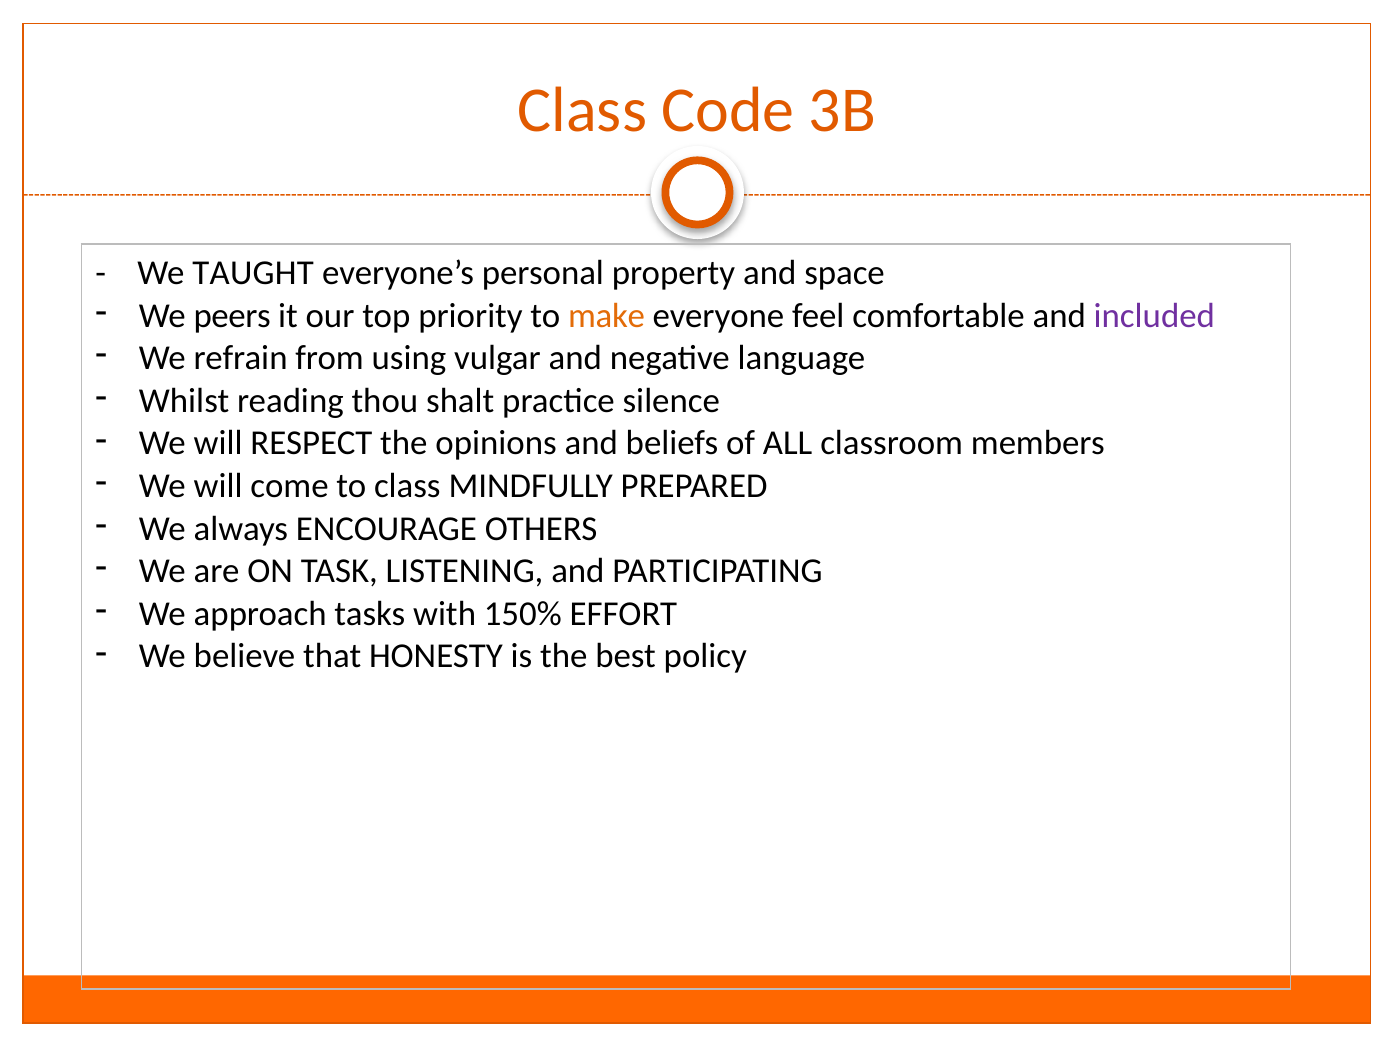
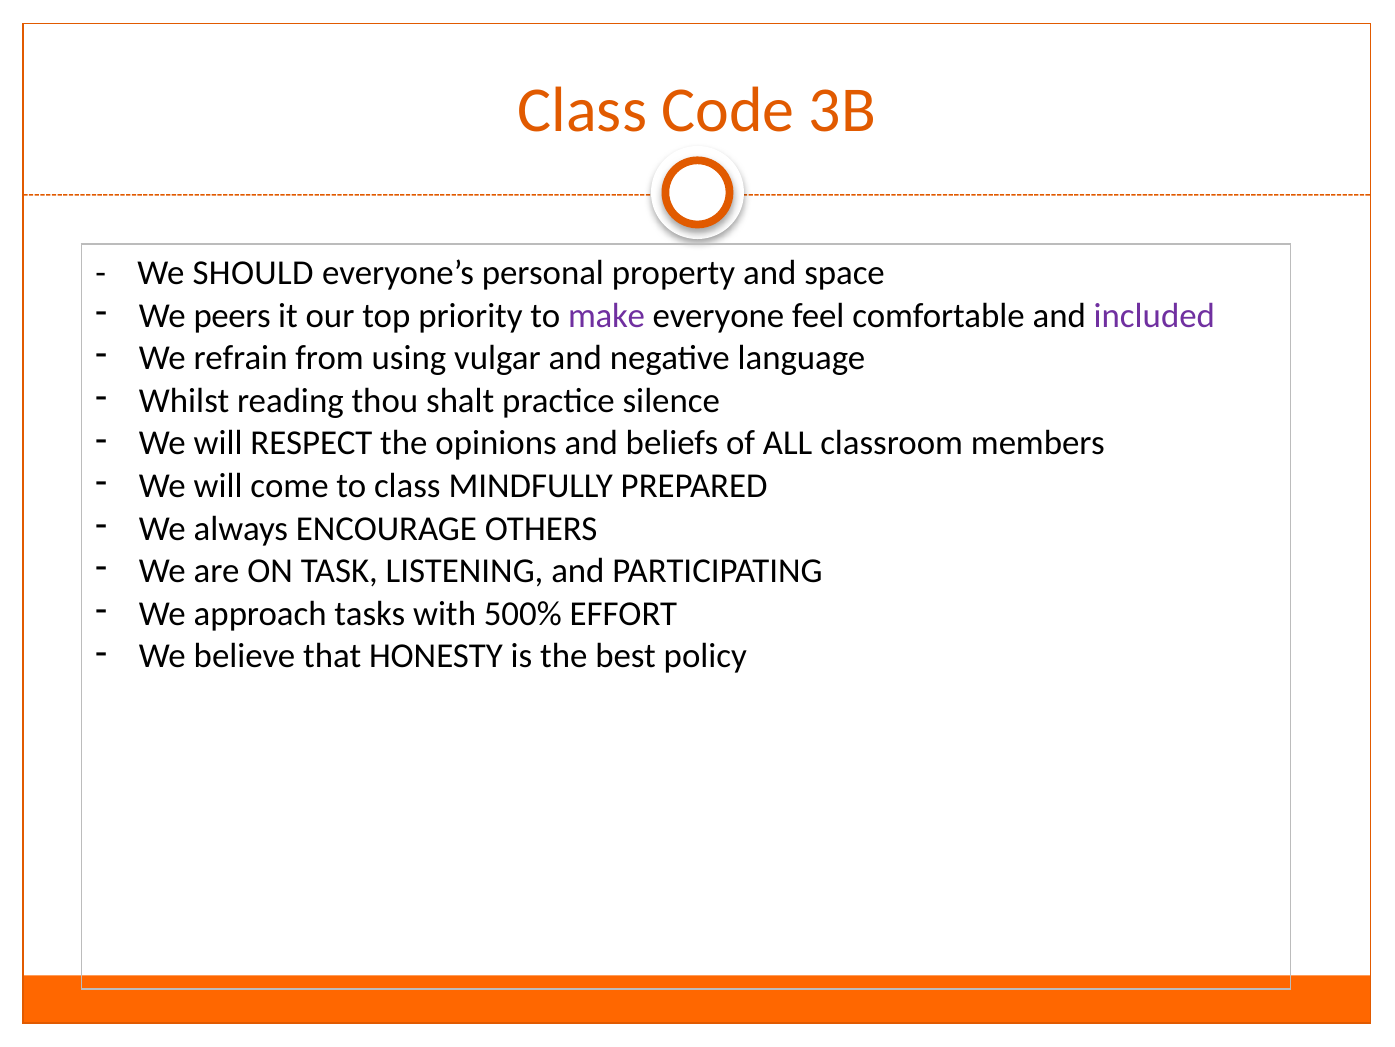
TAUGHT: TAUGHT -> SHOULD (253, 273)
make colour: orange -> purple (607, 315)
150%: 150% -> 500% (523, 613)
